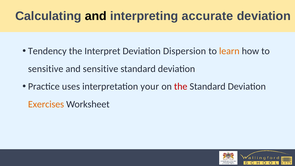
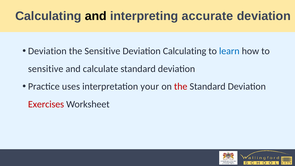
Tendency: Tendency -> Deviation (47, 51)
the Interpret: Interpret -> Sensitive (102, 51)
Deviation Dispersion: Dispersion -> Calculating (185, 51)
learn colour: orange -> blue (229, 51)
and sensitive: sensitive -> calculate (101, 69)
Exercises colour: orange -> red (46, 104)
